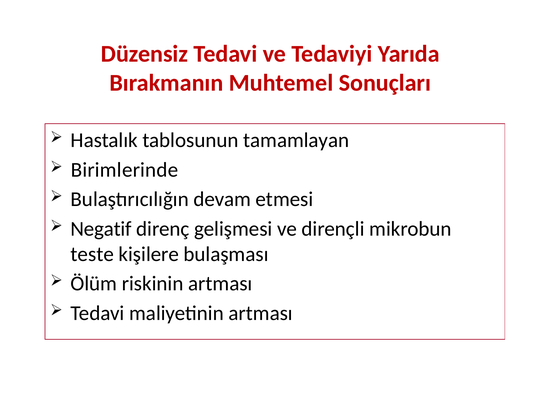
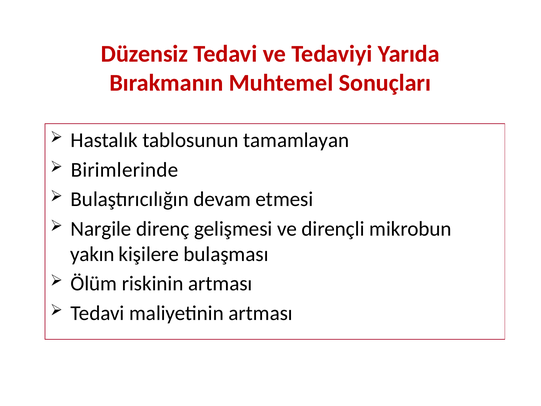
Negatif: Negatif -> Nargile (101, 229)
teste: teste -> yakın (92, 254)
